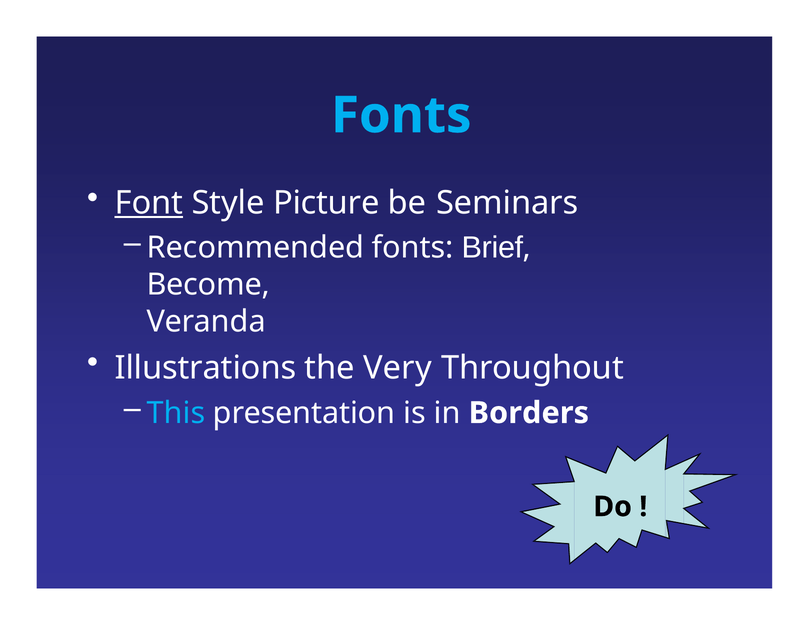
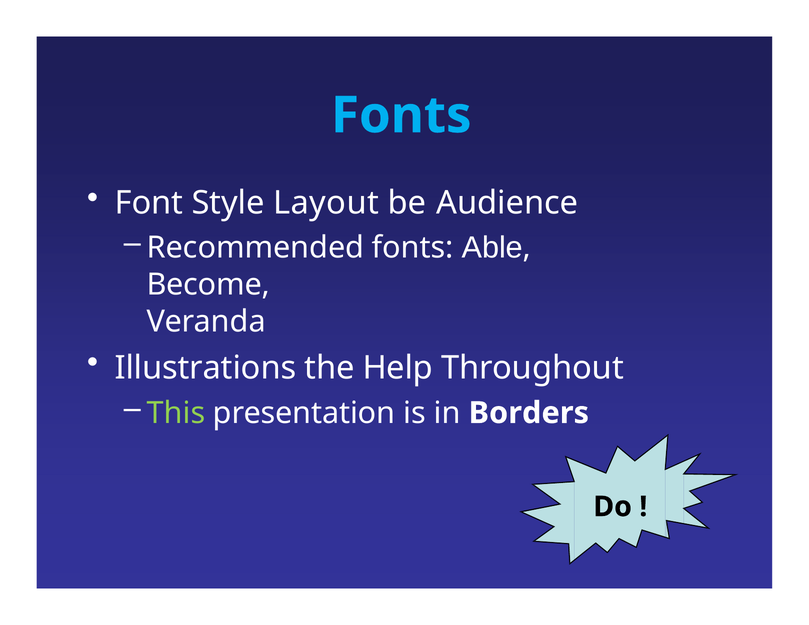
Font underline: present -> none (149, 203)
Picture: Picture -> Layout (326, 203)
Seminars: Seminars -> Audience (507, 203)
Brief: Brief -> Able (492, 248)
Very: Very -> Help (398, 368)
This colour: light blue -> light green (176, 413)
